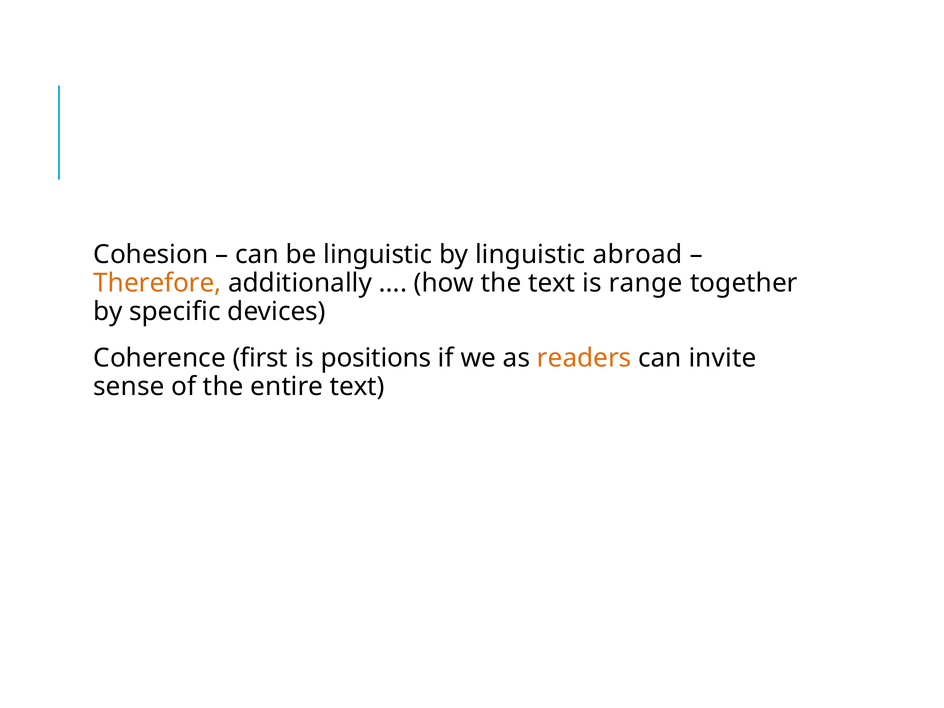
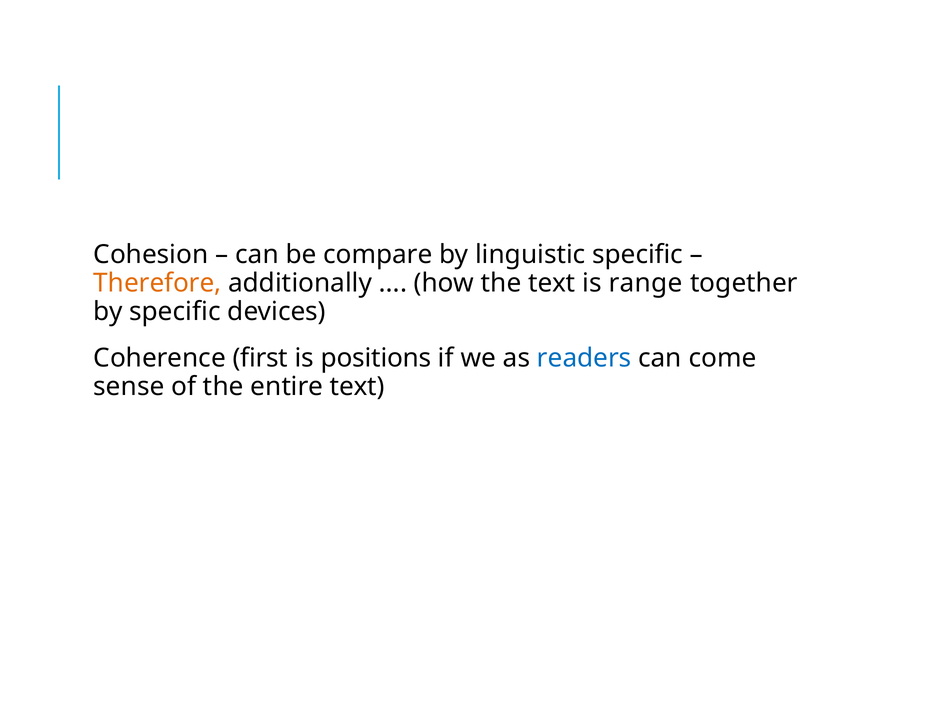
be linguistic: linguistic -> compare (378, 255)
linguistic abroad: abroad -> specific (638, 255)
readers colour: orange -> blue (584, 358)
invite: invite -> come (723, 358)
